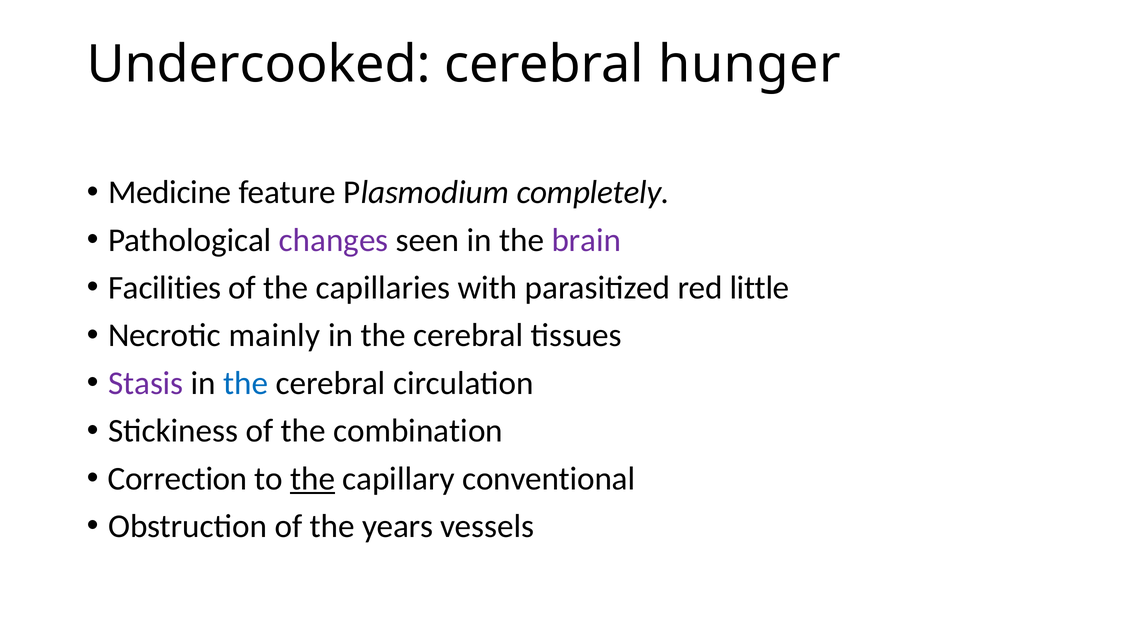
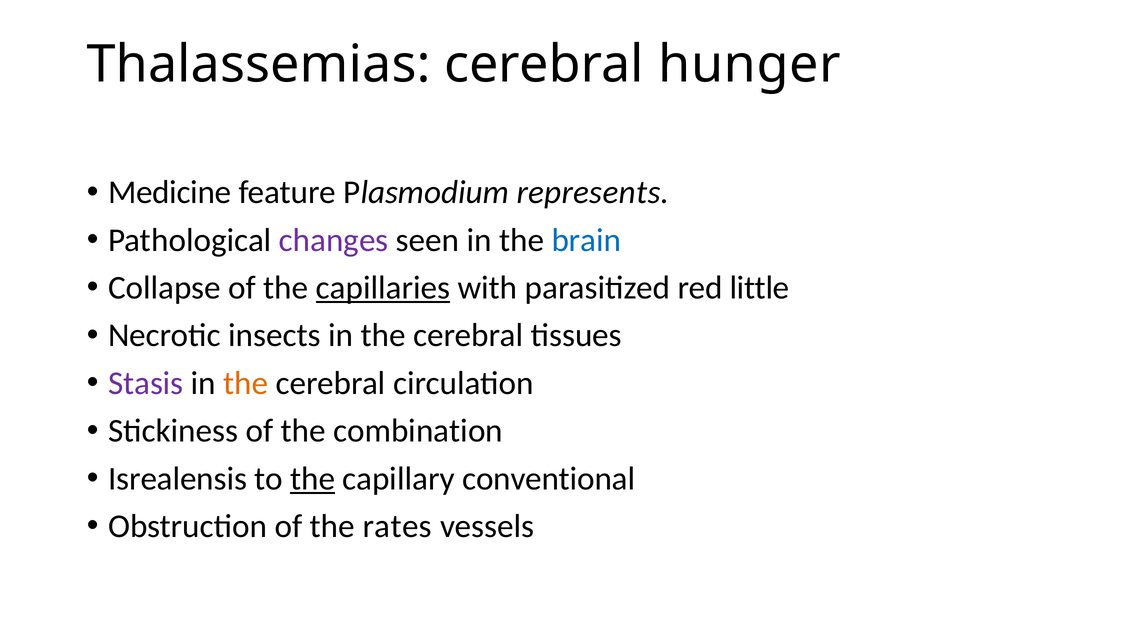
Undercooked: Undercooked -> Thalassemias (259, 64)
completely: completely -> represents (593, 192)
brain colour: purple -> blue (586, 240)
Facilities: Facilities -> Collapse (164, 288)
capillaries underline: none -> present (383, 288)
mainly: mainly -> insects (275, 336)
the colour: blue -> orange (246, 383)
Correction: Correction -> Isrealensis (178, 479)
years: years -> rates (397, 526)
